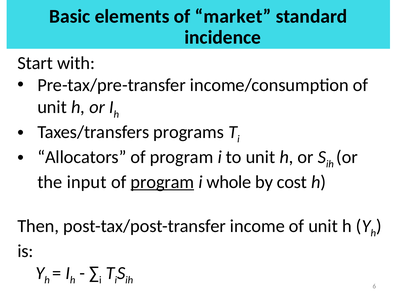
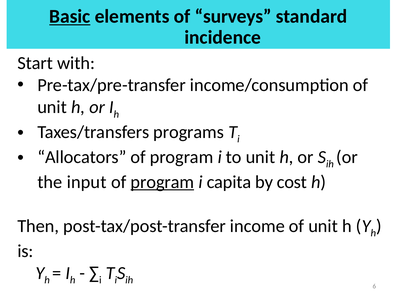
Basic underline: none -> present (70, 16)
market: market -> surveys (233, 16)
whole: whole -> capita (229, 182)
